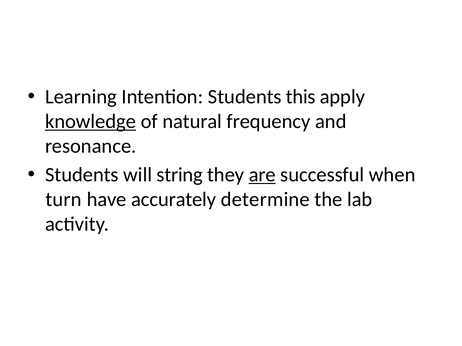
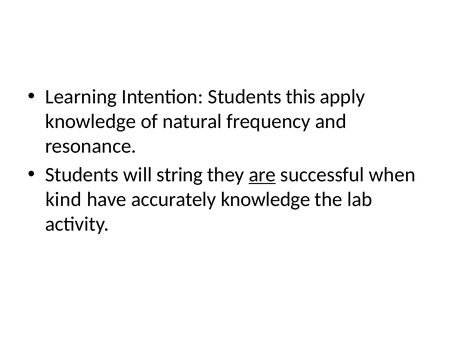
knowledge underline: present -> none (91, 122)
turn: turn -> kind (63, 200)
accurately determine: determine -> knowledge (266, 200)
